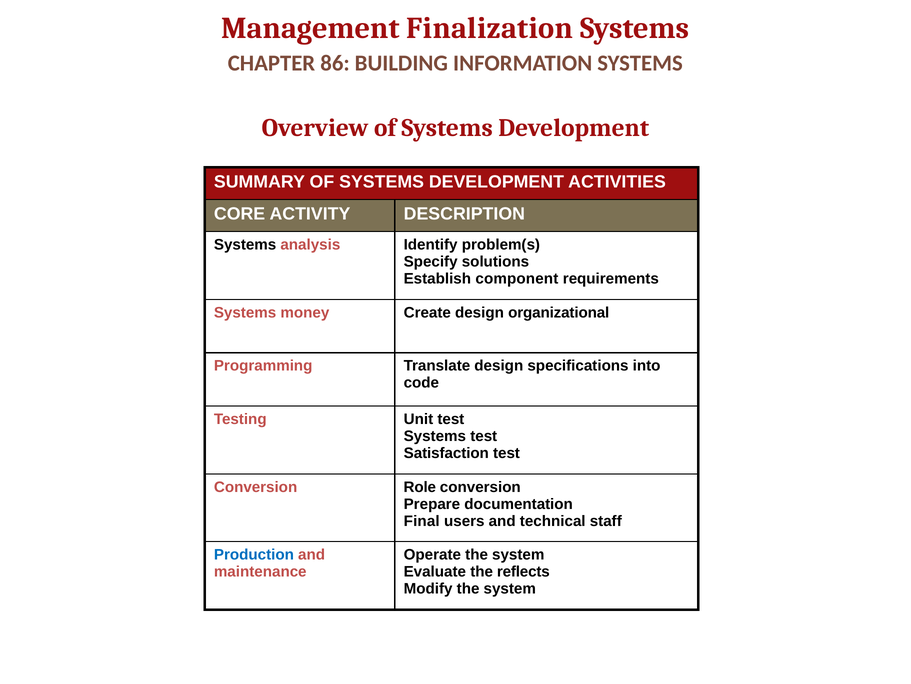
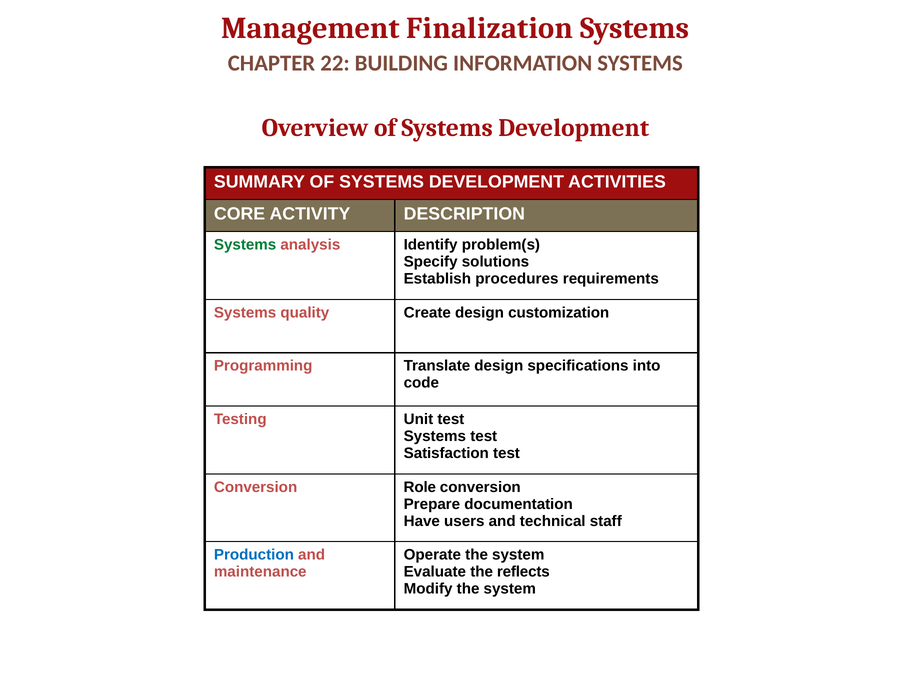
CHAPTER 86: 86 -> 22 (335, 63)
Systems colour: black -> green (245, 244)
component: component -> procedures (517, 278)
money: money -> quality (305, 312)
organizational: organizational -> customization (559, 312)
Final: Final -> Have (422, 521)
